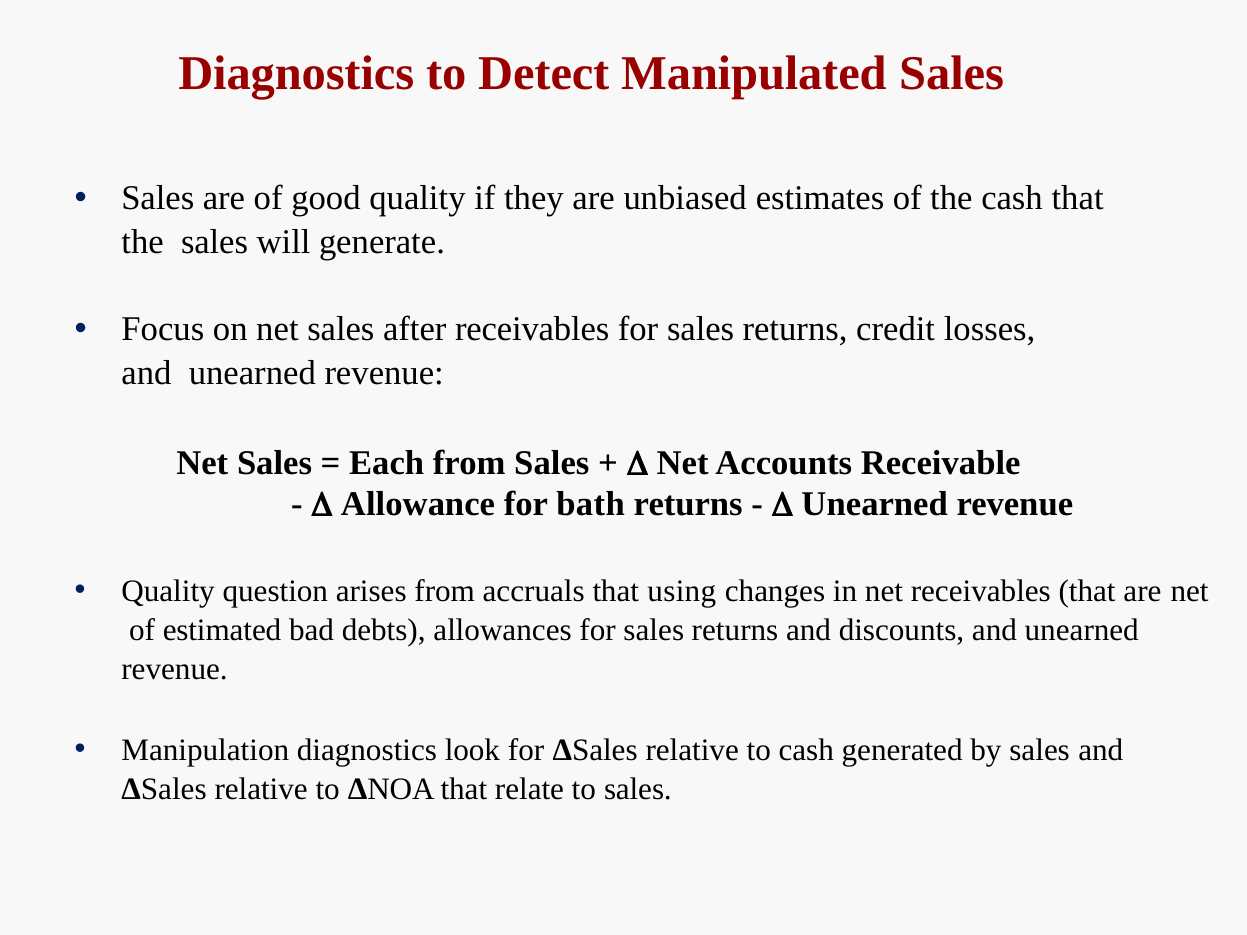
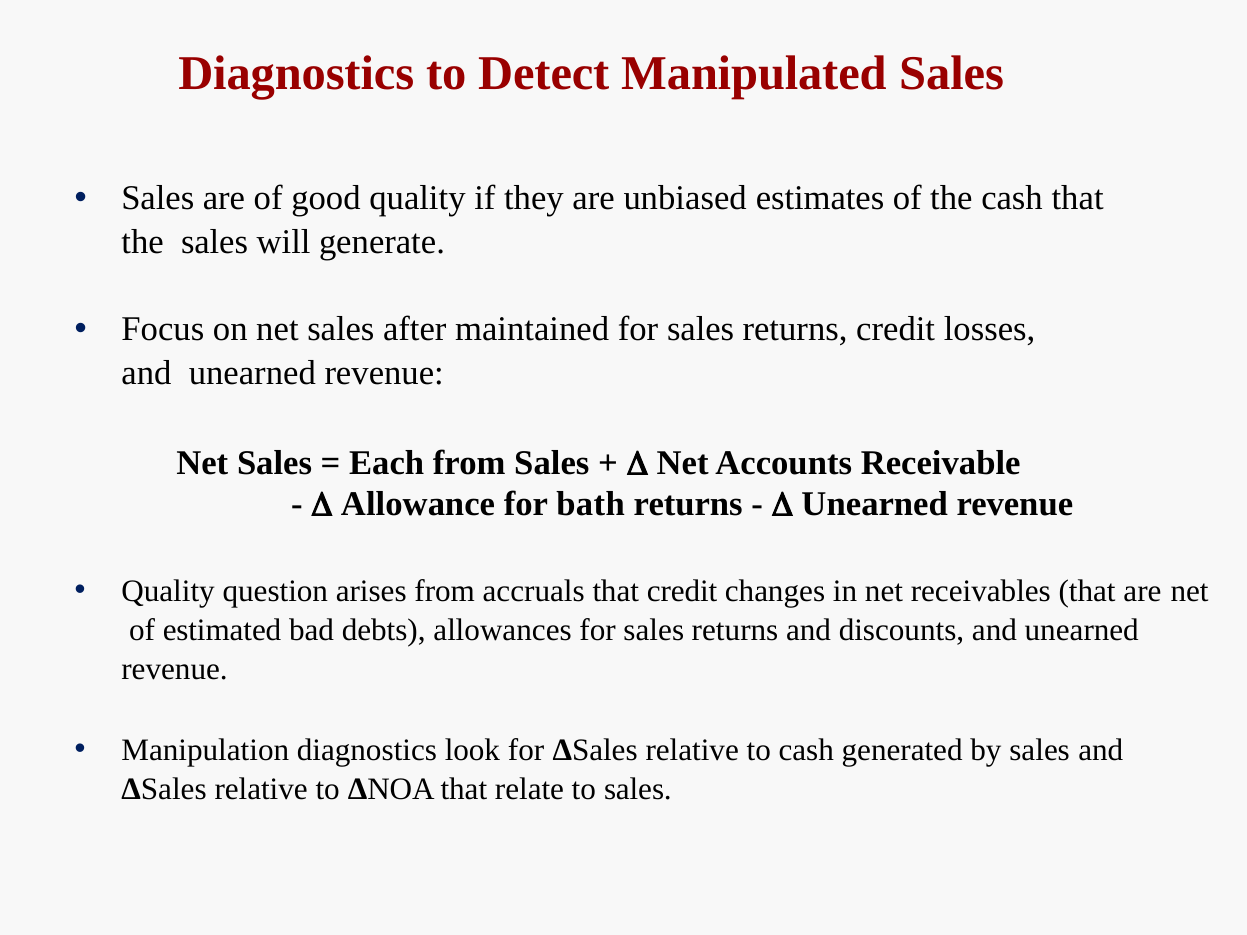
after receivables: receivables -> maintained (532, 330)
that using: using -> credit (682, 591)
